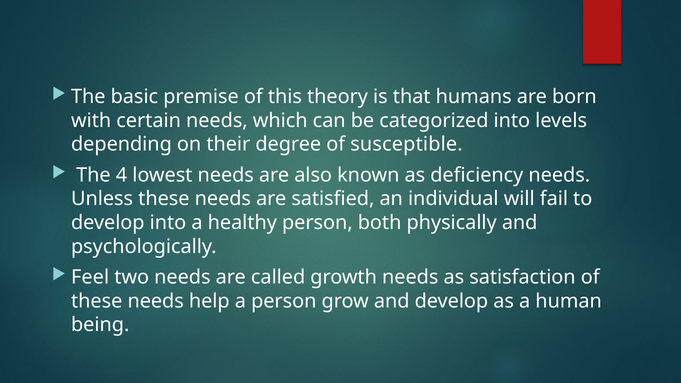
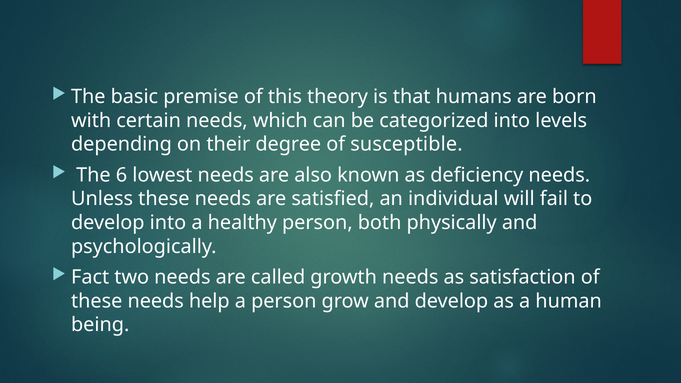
4: 4 -> 6 (121, 175)
Feel: Feel -> Fact (90, 277)
